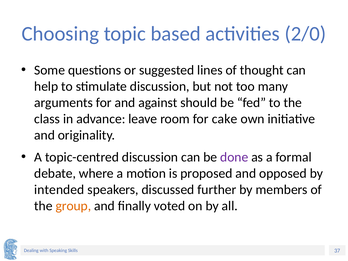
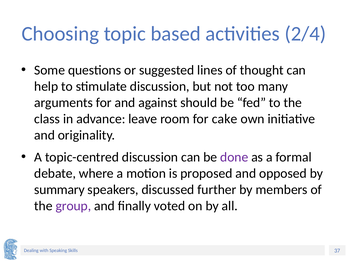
2/0: 2/0 -> 2/4 (305, 34)
intended: intended -> summary (59, 190)
group colour: orange -> purple (73, 206)
